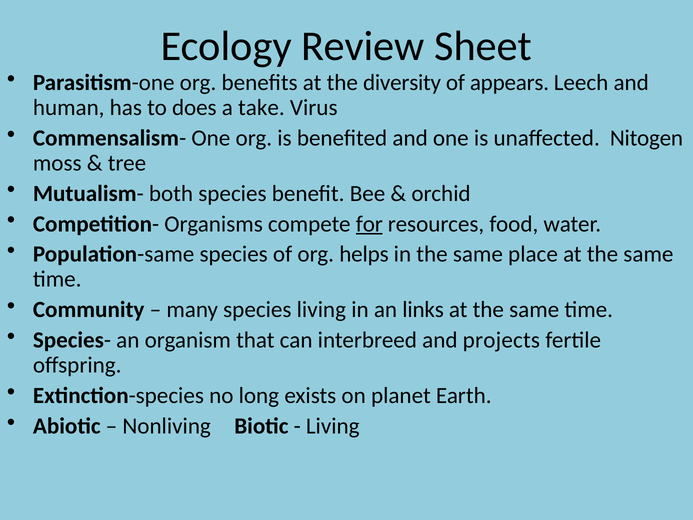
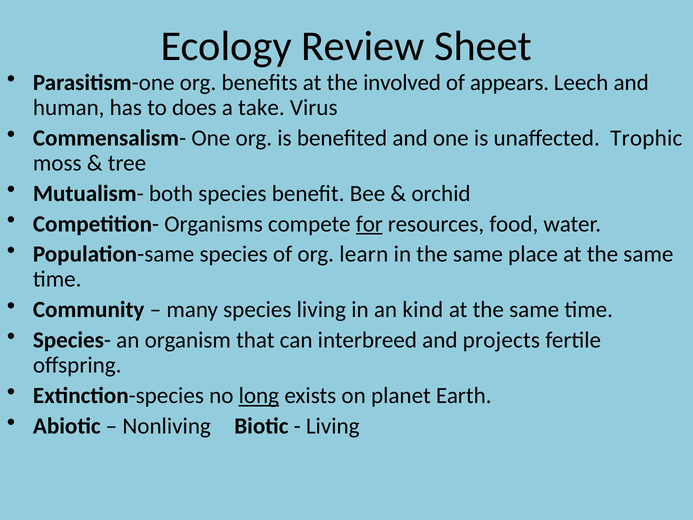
diversity: diversity -> involved (402, 82)
Nitogen: Nitogen -> Trophic (646, 138)
helps: helps -> learn (364, 254)
links: links -> kind (423, 310)
long underline: none -> present (259, 396)
